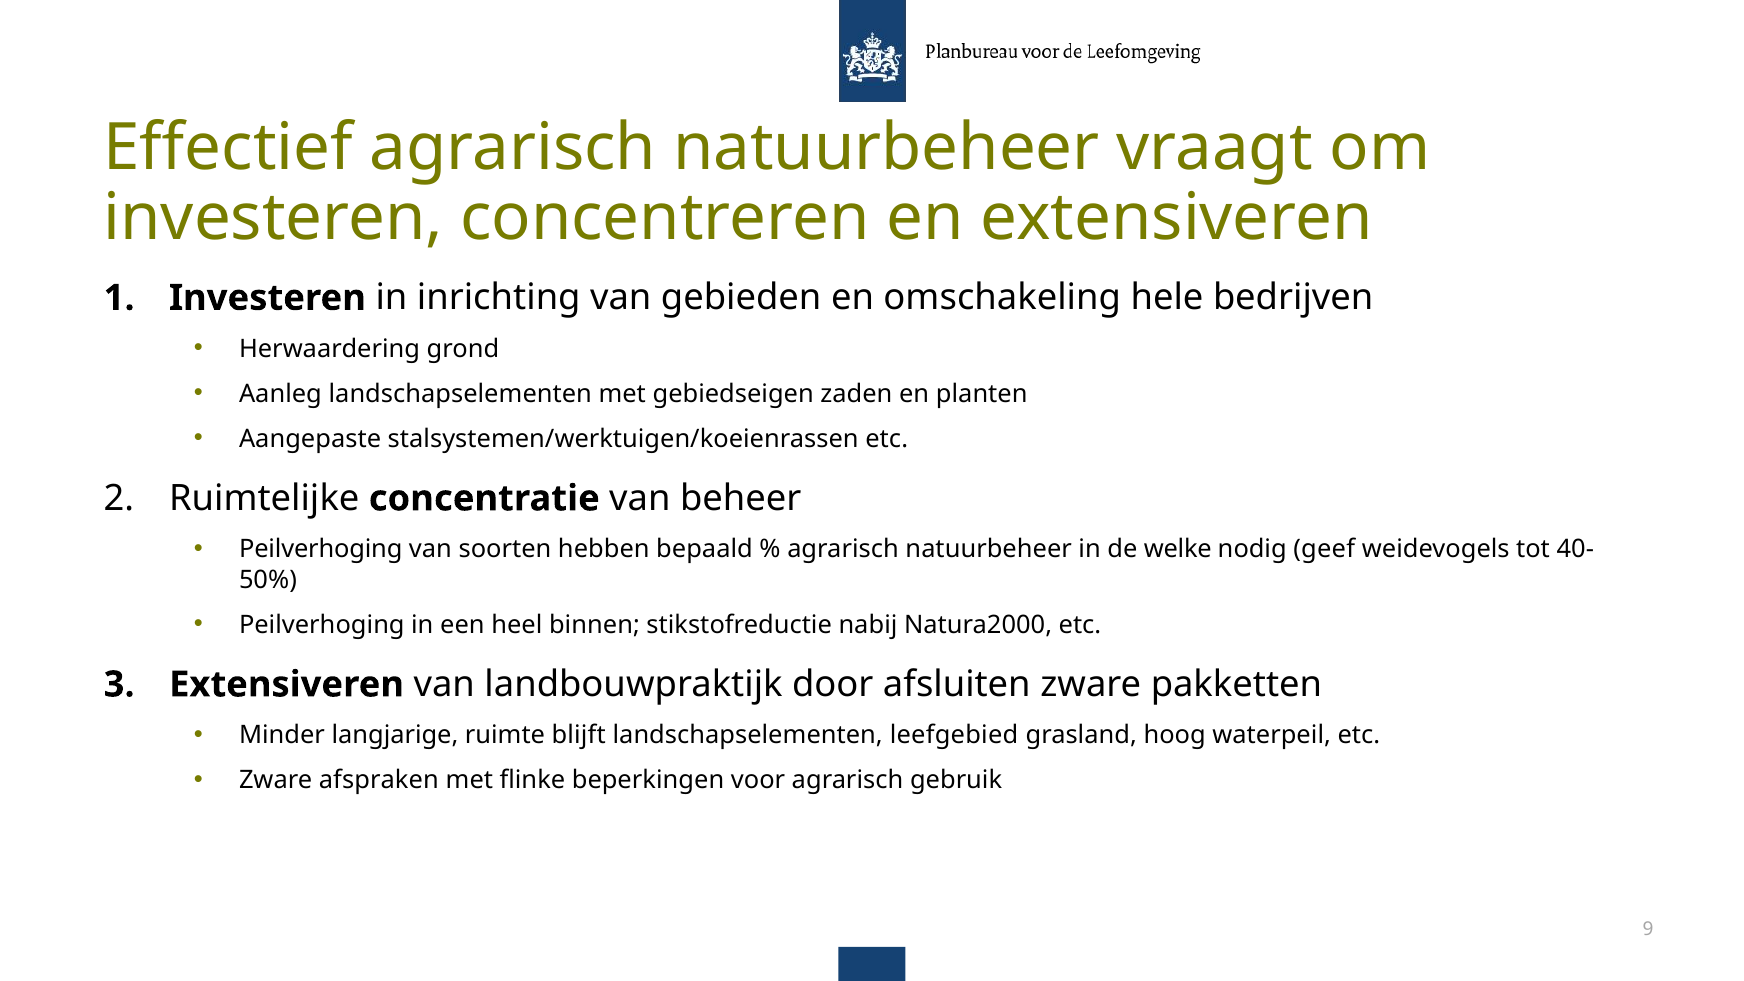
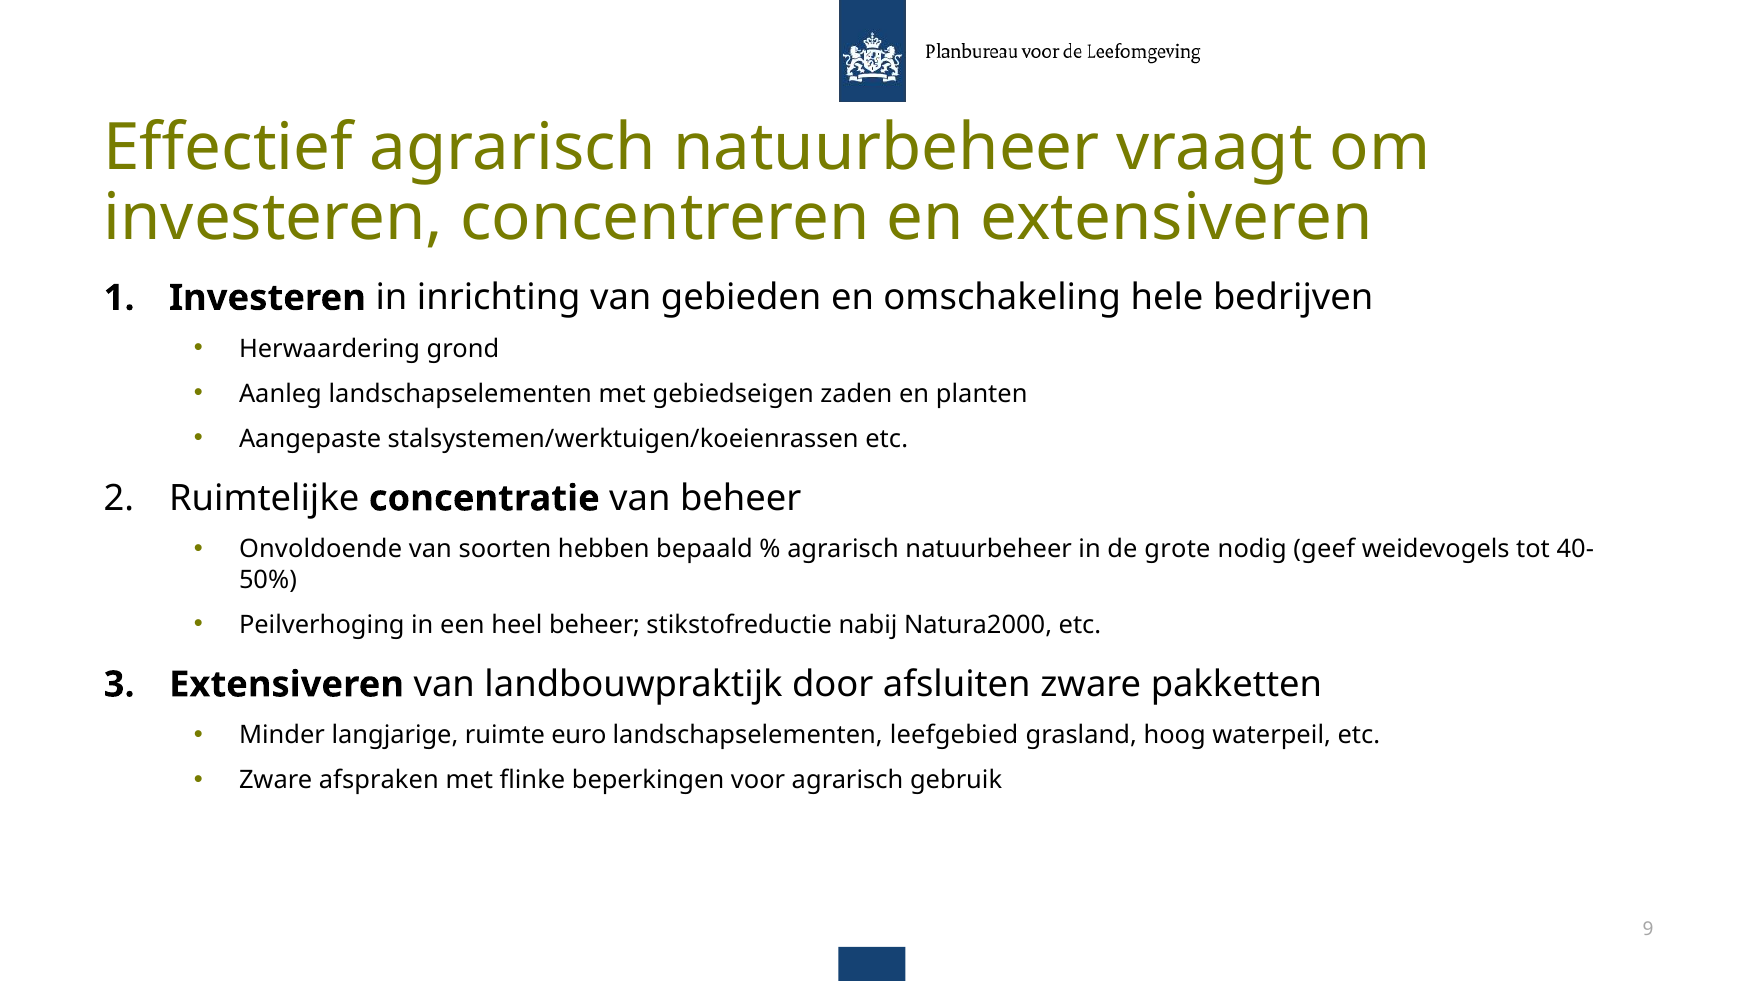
Peilverhoging: Peilverhoging -> Onvoldoende (321, 549)
welke: welke -> grote (1178, 549)
heel binnen: binnen -> beheer (595, 625)
blijft: blijft -> euro (579, 735)
